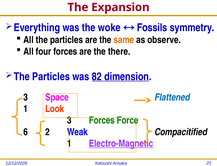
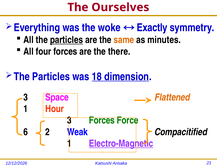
Expansion: Expansion -> Ourselves (120, 7)
Fossils: Fossils -> Exactly (152, 28)
particles underline: none -> present (66, 40)
observe: observe -> minutes (164, 40)
82: 82 -> 18 (97, 76)
Flattened colour: blue -> orange (172, 97)
Look: Look -> Hour (55, 108)
